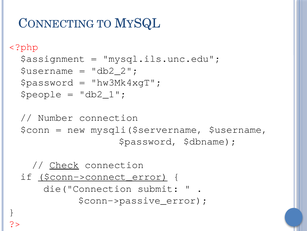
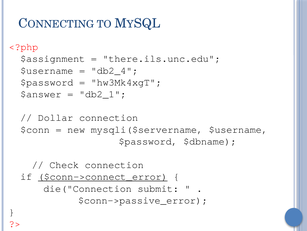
mysql.ils.unc.edu: mysql.ils.unc.edu -> there.ils.unc.edu (162, 59)
db2_2: db2_2 -> db2_4 (114, 70)
$people: $people -> $answer (41, 94)
Number: Number -> Dollar (56, 117)
Check underline: present -> none (64, 164)
